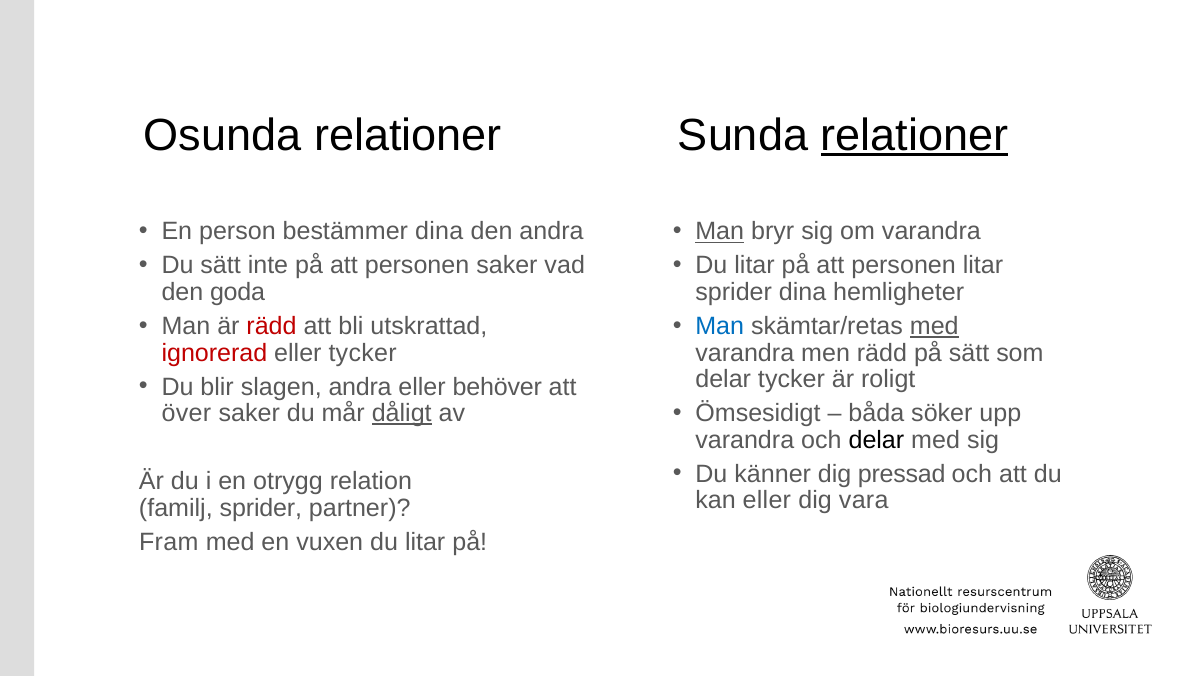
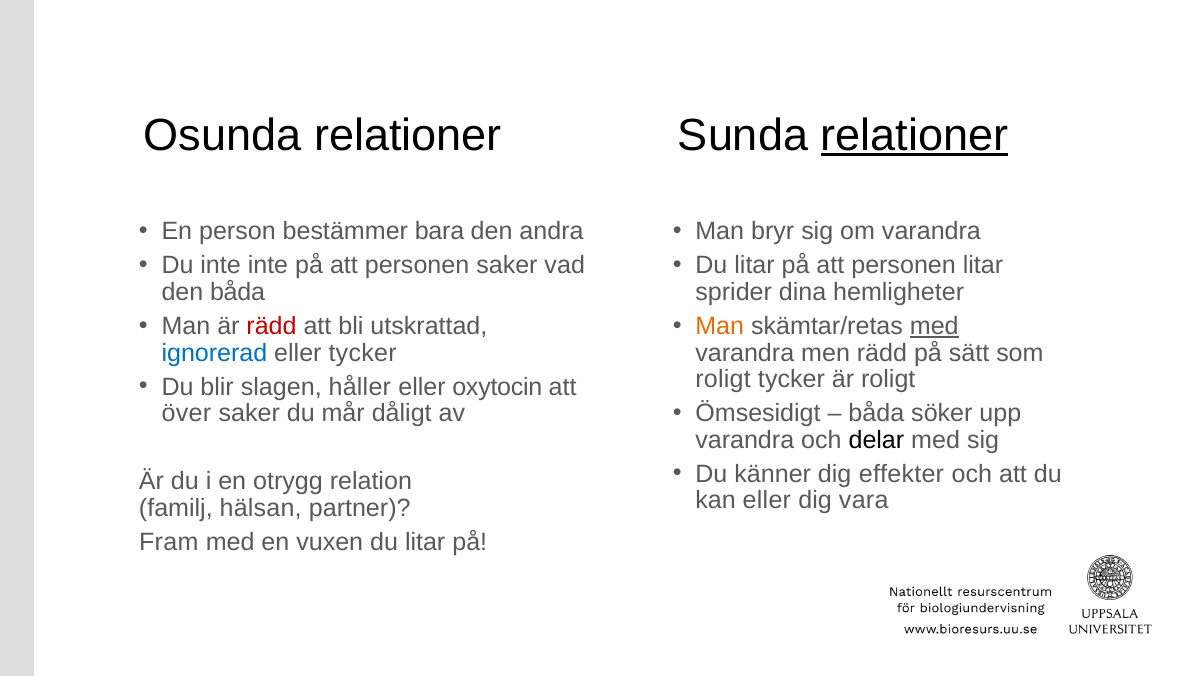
bestämmer dina: dina -> bara (439, 232)
Man underline: present -> none (720, 232)
Du sätt: sätt -> inte (221, 266)
den goda: goda -> båda (238, 292)
Man colour: blue -> orange (720, 326)
ignorerad colour: red -> blue (214, 353)
delar: delar -> roligt (723, 379)
slagen andra: andra -> håller (360, 387)
behöver: behöver -> oxytocin (497, 387)
dåligt underline: present -> none (402, 413)
pressad: pressad -> effekter (901, 474)
familj sprider: sprider -> hälsan (261, 508)
